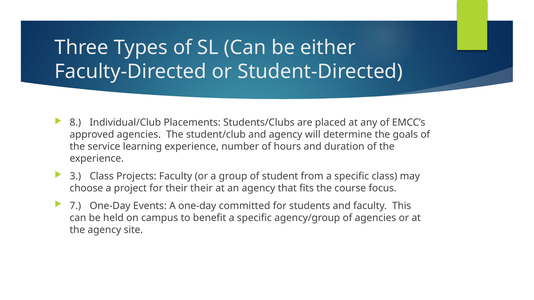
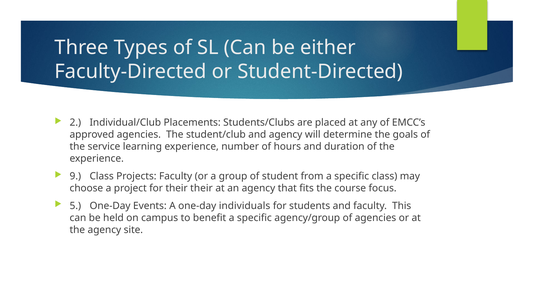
8: 8 -> 2 (75, 123)
3: 3 -> 9 (75, 176)
7: 7 -> 5 (75, 206)
committed: committed -> individuals (245, 206)
